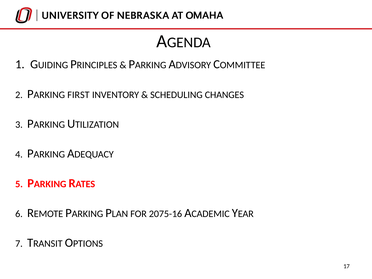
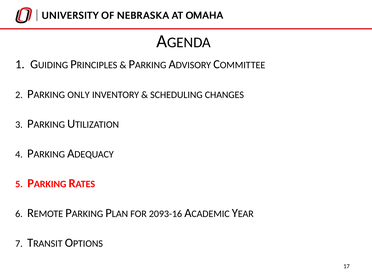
FIRST: FIRST -> ONLY (78, 95)
2075-16: 2075-16 -> 2093-16 (165, 214)
